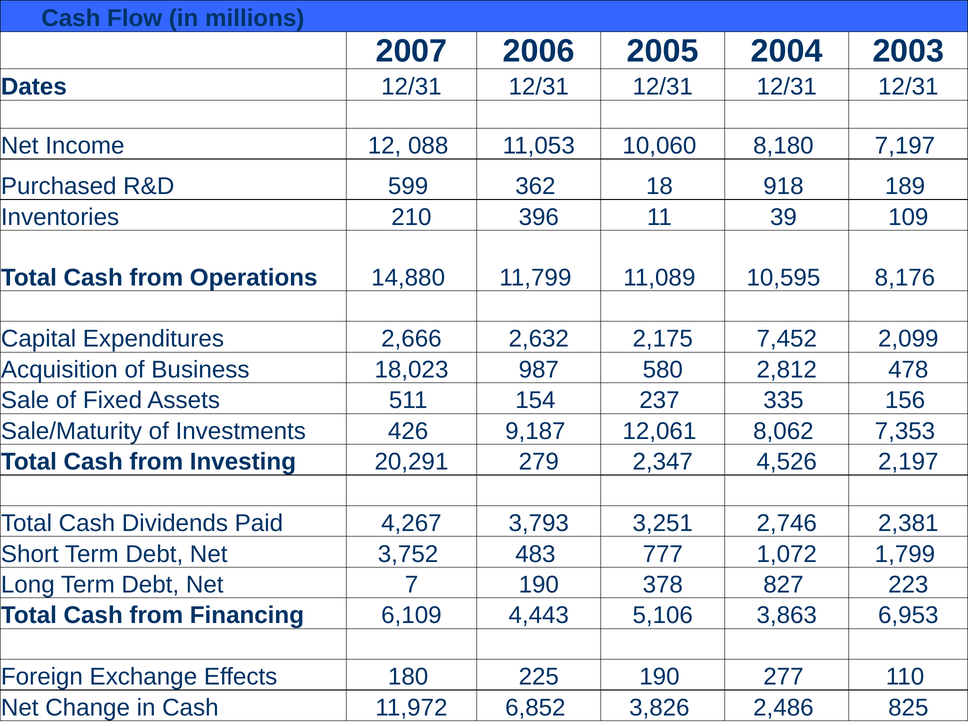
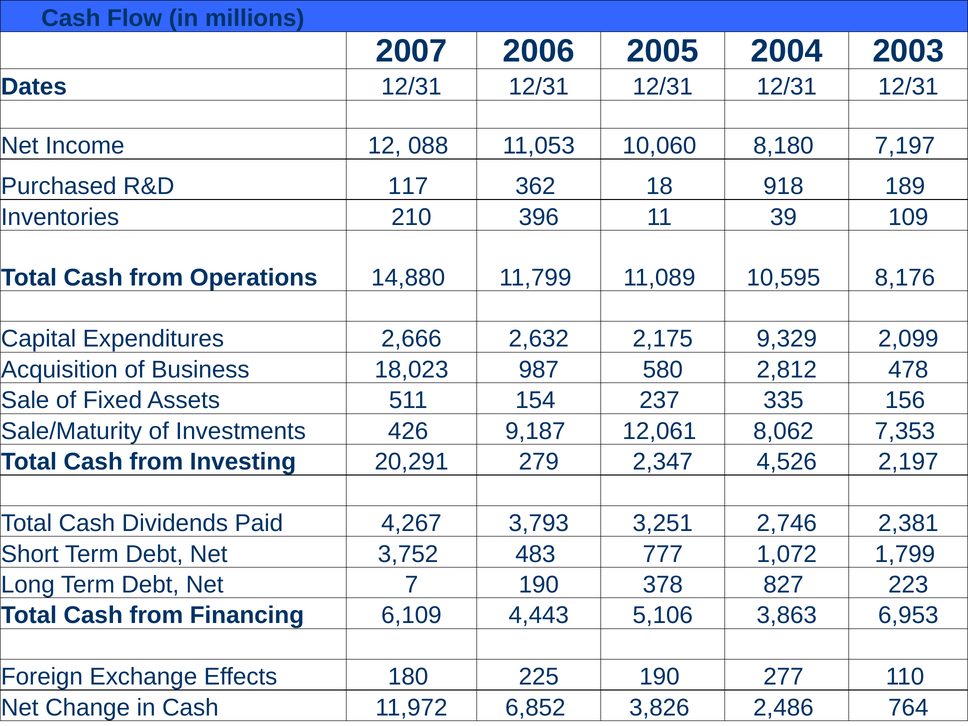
599: 599 -> 117 (408, 186)
7,452: 7,452 -> 9,329 (787, 339)
825: 825 -> 764 (908, 708)
